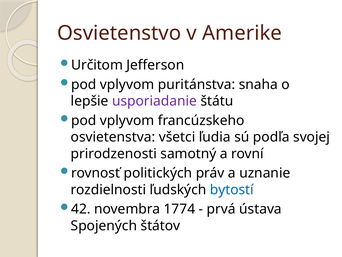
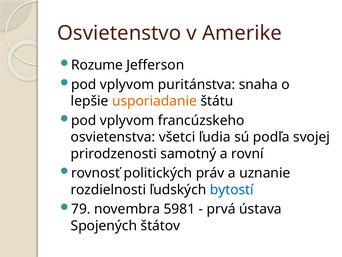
Určitom: Určitom -> Rozume (97, 65)
usporiadanie colour: purple -> orange (154, 101)
42: 42 -> 79 (81, 209)
1774: 1774 -> 5981 (179, 209)
